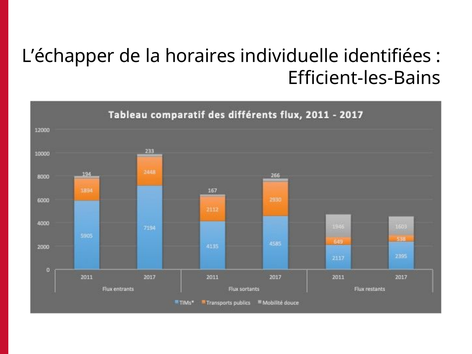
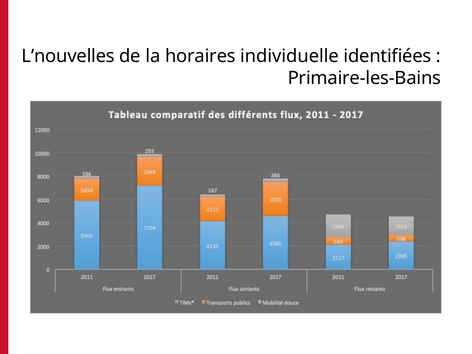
L’échapper: L’échapper -> L’nouvelles (68, 56)
Efficient-les-Bains: Efficient-les-Bains -> Primaire-les-Bains (364, 78)
